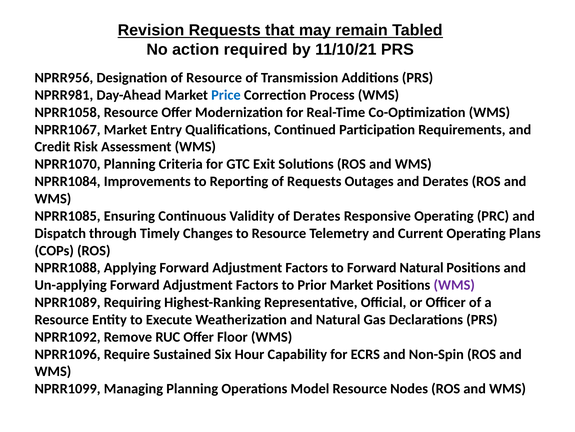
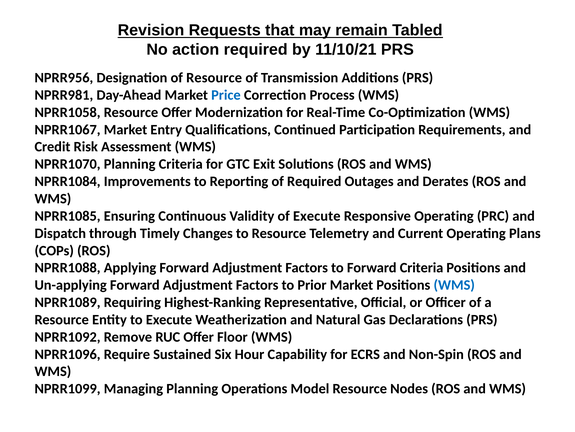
of Requests: Requests -> Required (314, 181)
of Derates: Derates -> Execute (317, 216)
Forward Natural: Natural -> Criteria (422, 267)
WMS colour: purple -> blue (454, 285)
